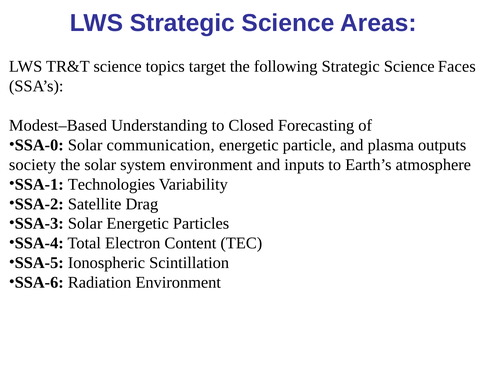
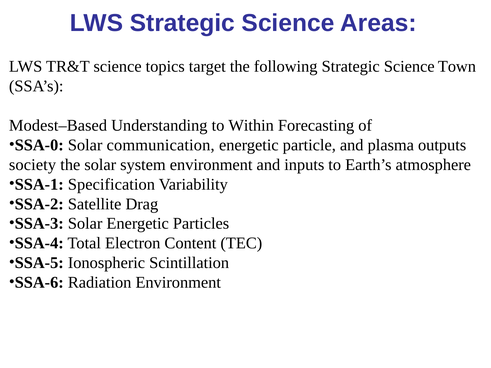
Faces: Faces -> Town (457, 67)
Closed: Closed -> Within (251, 126)
Technologies: Technologies -> Specification (111, 184)
